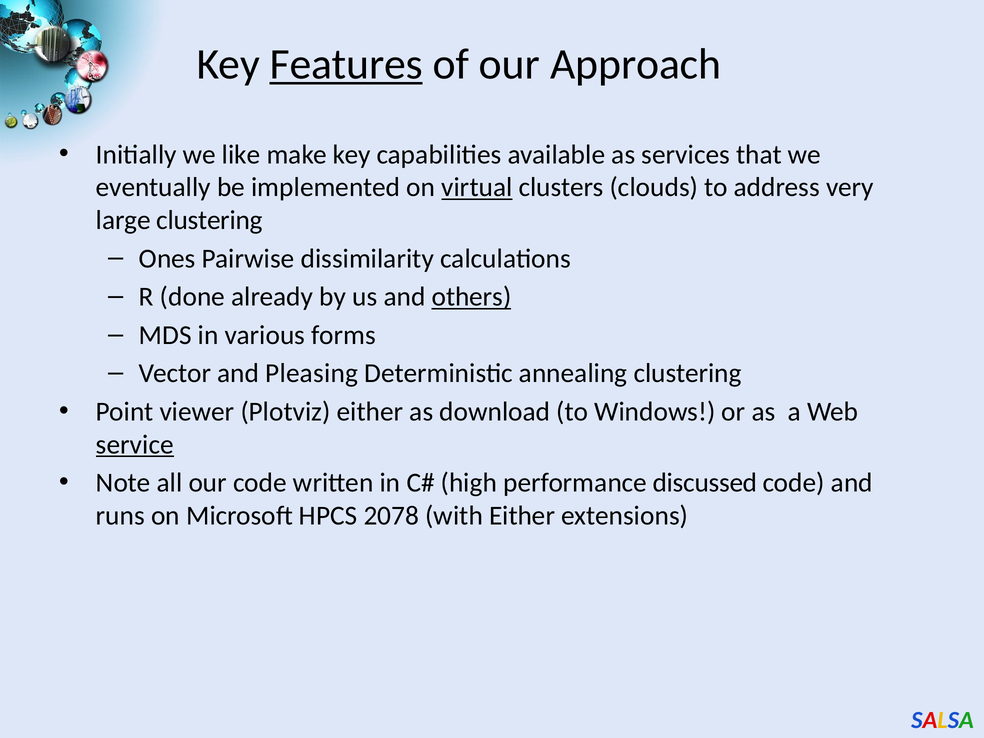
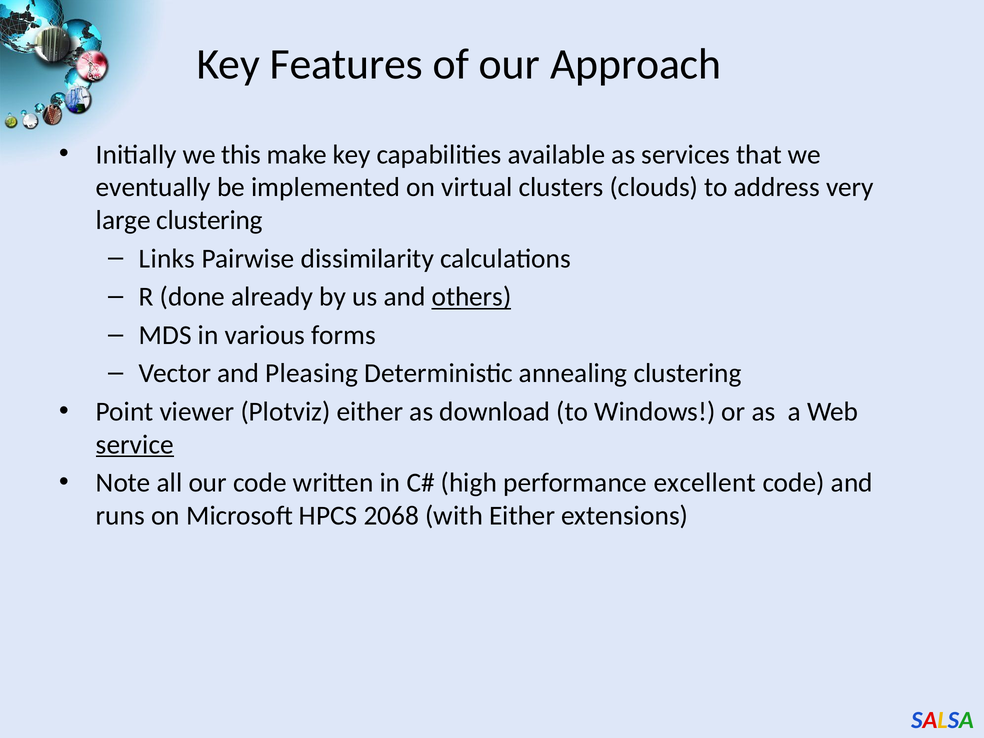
Features underline: present -> none (346, 65)
like: like -> this (241, 154)
virtual underline: present -> none (477, 187)
Ones: Ones -> Links (167, 259)
discussed: discussed -> excellent (705, 483)
2078: 2078 -> 2068 (391, 516)
